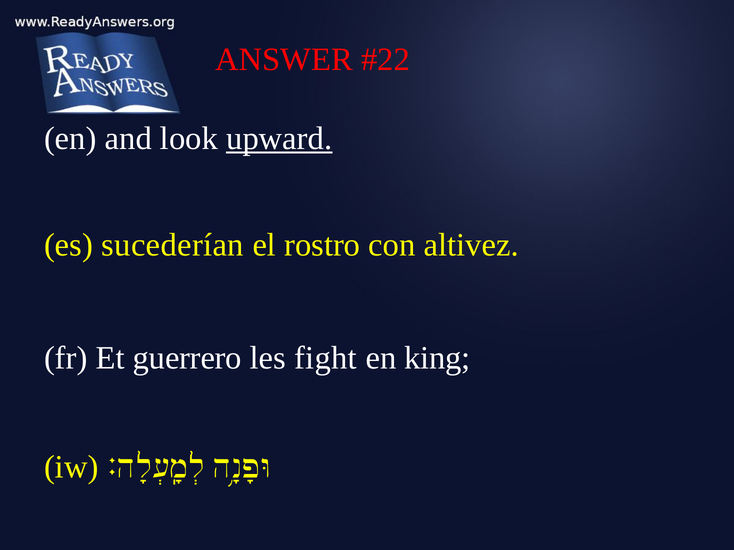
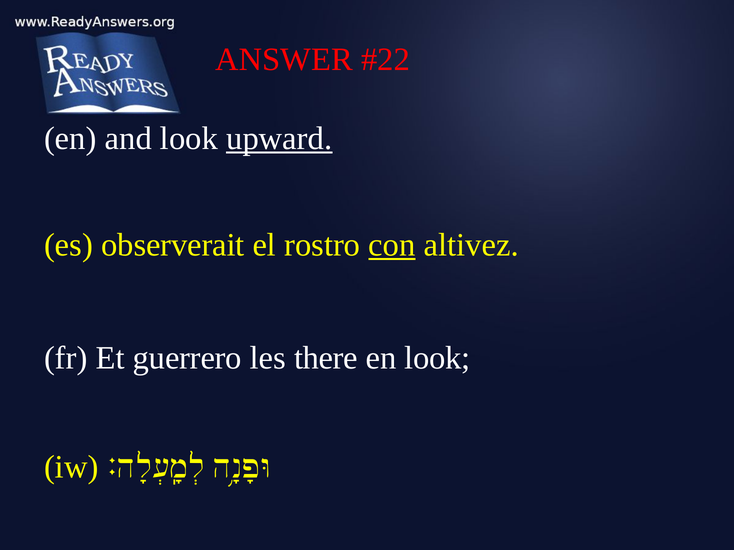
sucederían: sucederían -> observerait (173, 245)
con underline: none -> present (392, 245)
fight: fight -> there (326, 358)
en king: king -> look (437, 358)
